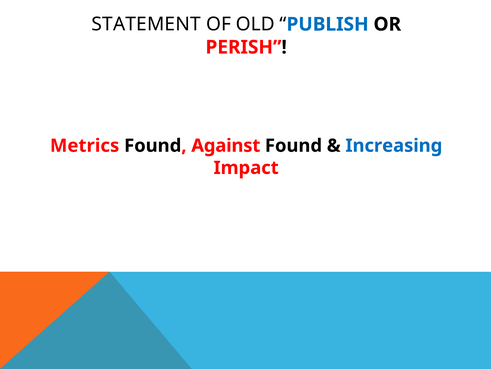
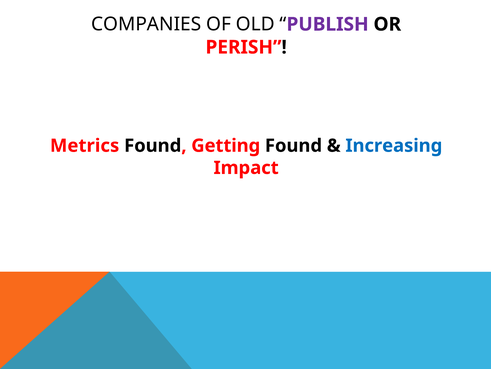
STATEMENT: STATEMENT -> COMPANIES (146, 24)
PUBLISH colour: blue -> purple (328, 24)
Against: Against -> Getting (226, 145)
